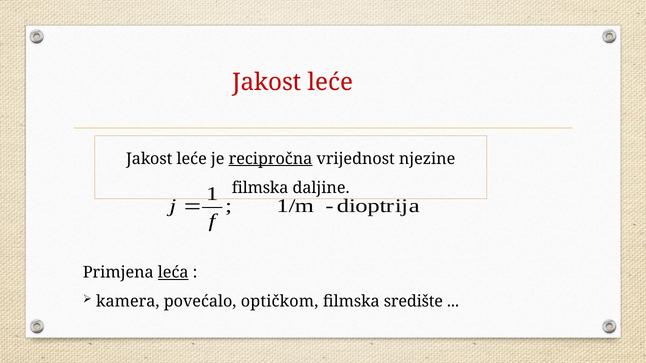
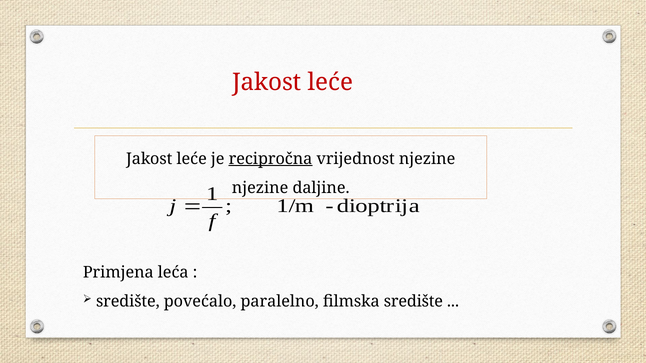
filmska: filmska -> njezine (260, 188)
leća underline: present -> none (173, 273)
kamera: kamera -> središte (128, 302)
optičkom: optičkom -> paralelno (280, 302)
